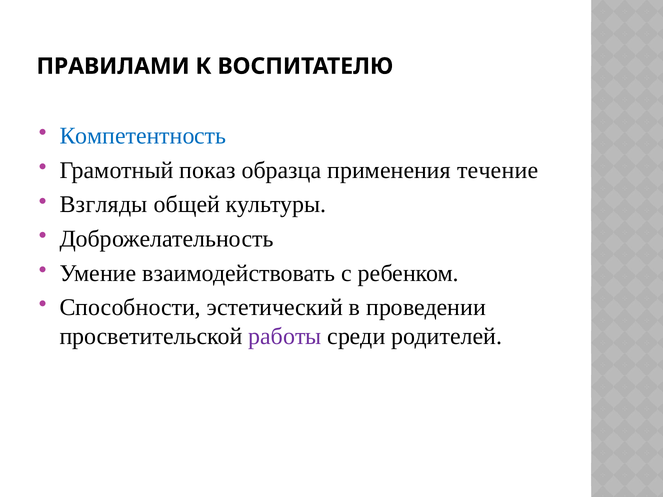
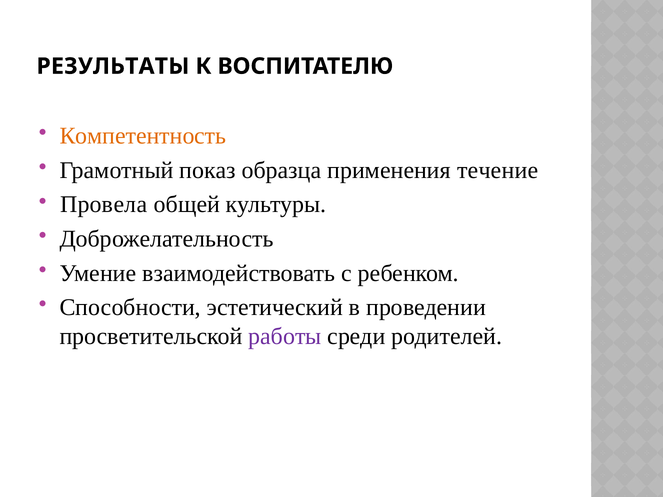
ПРАВИЛАМИ: ПРАВИЛАМИ -> РЕЗУЛЬТАТЫ (113, 66)
Компетентность colour: blue -> orange (143, 136)
Взгляды: Взгляды -> Провела (104, 205)
